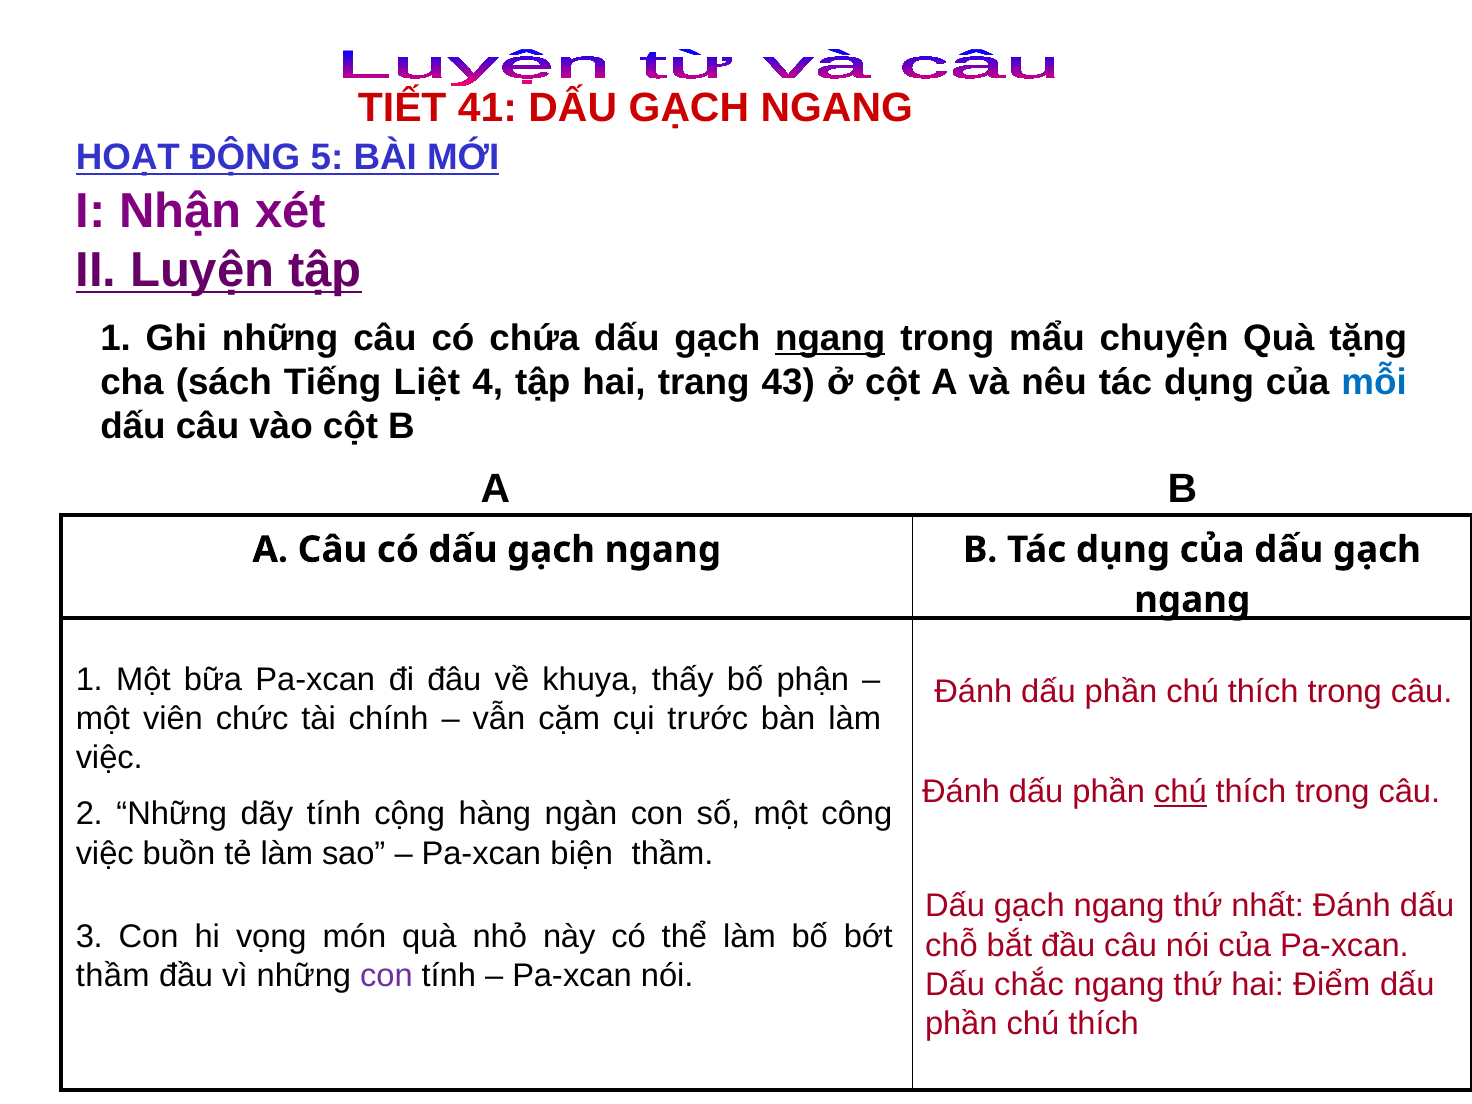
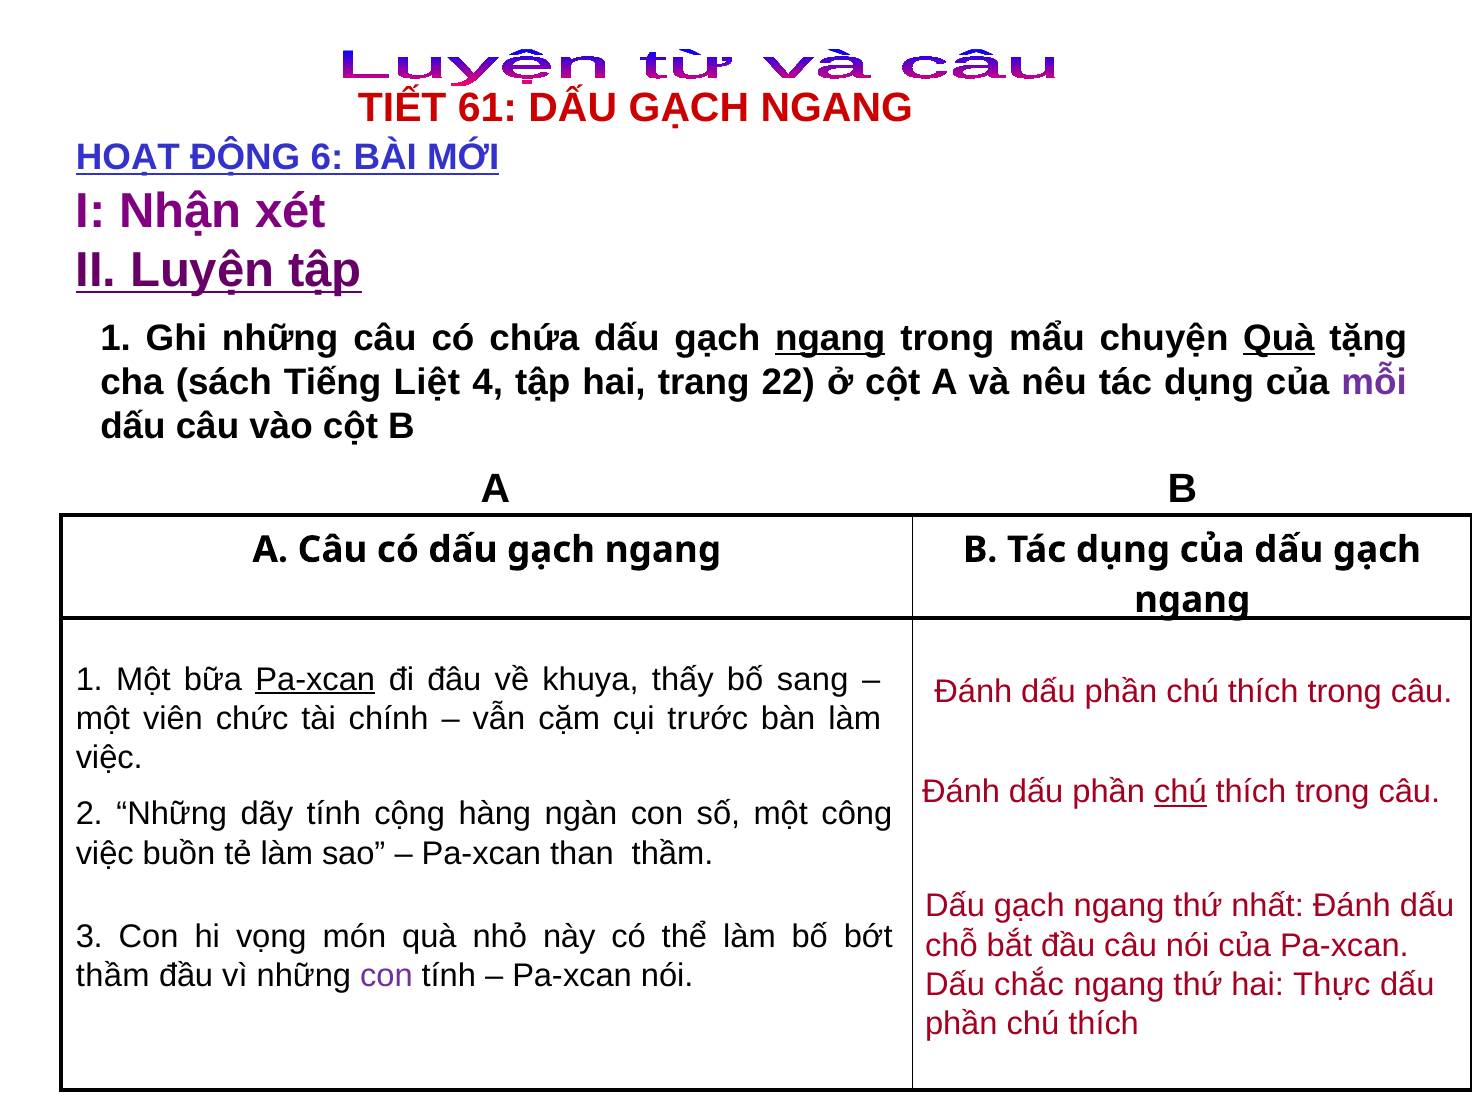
41: 41 -> 61 (487, 108)
5: 5 -> 6 (327, 158)
Quà underline: none -> present (1279, 339)
43: 43 -> 22 (788, 383)
mỗi colour: blue -> purple (1374, 383)
Pa-xcan underline: none -> present (315, 679)
phận: phận -> sang (813, 679)
biện: biện -> than (582, 853)
Điểm: Điểm -> Thực (1332, 985)
